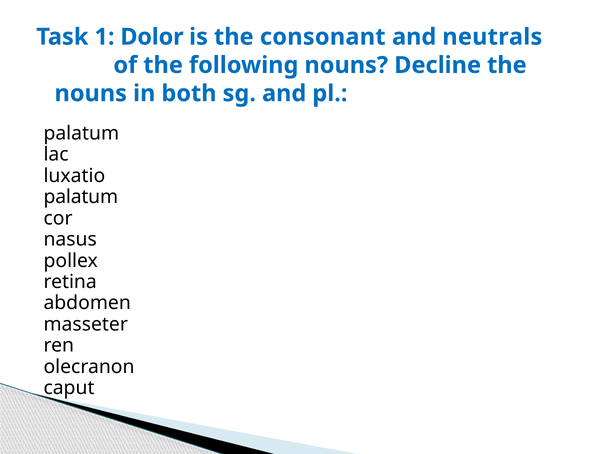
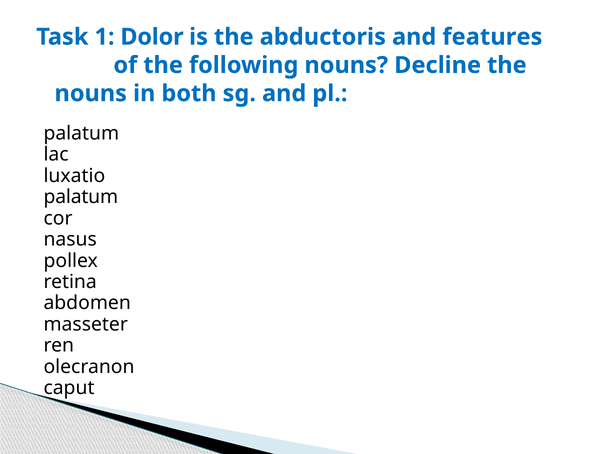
consonant: consonant -> abductoris (323, 37)
neutrals: neutrals -> features (492, 37)
